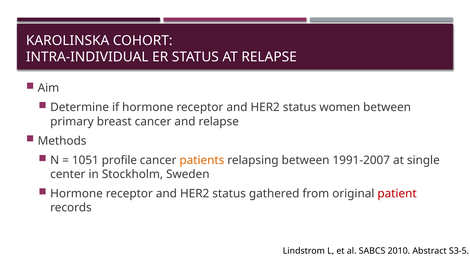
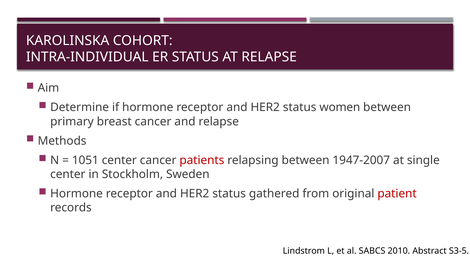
1051 profile: profile -> center (119, 160)
patients colour: orange -> red (202, 160)
1991-2007: 1991-2007 -> 1947-2007 (361, 160)
